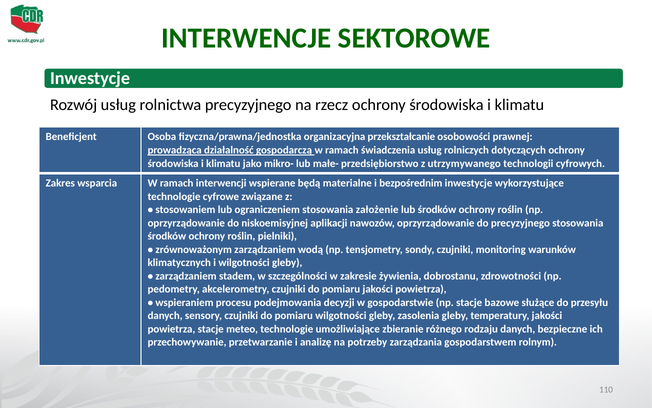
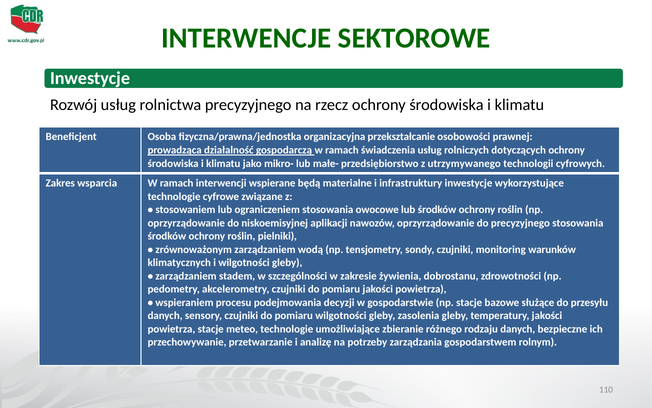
bezpośrednim: bezpośrednim -> infrastruktury (411, 183)
założenie: założenie -> owocowe (377, 209)
